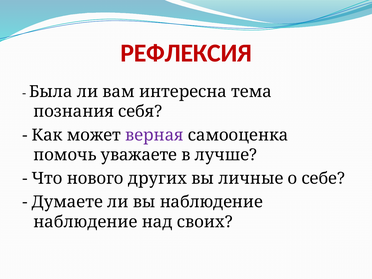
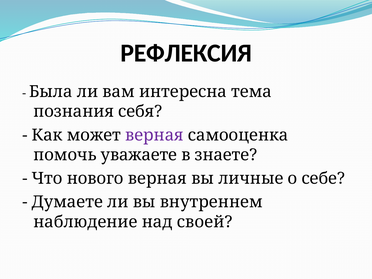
РЕФЛЕКСИЯ colour: red -> black (186, 53)
лучше: лучше -> знаете (226, 155)
нового других: других -> верная (157, 178)
вы наблюдение: наблюдение -> внутреннем (211, 202)
своих: своих -> своей (205, 222)
